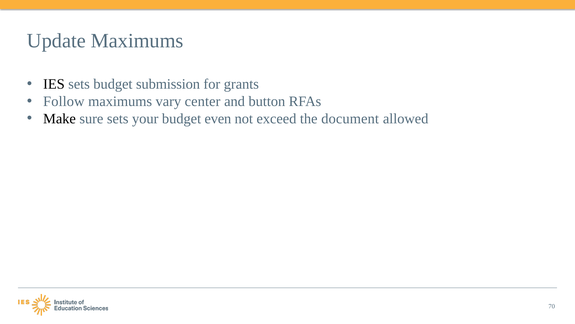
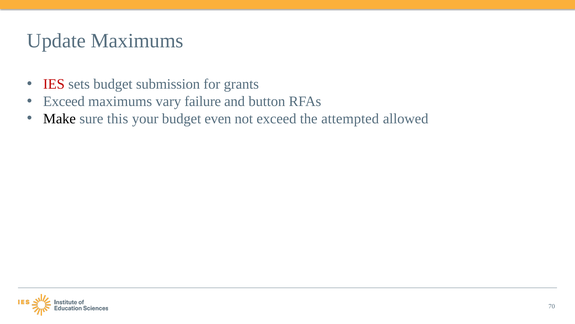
IES colour: black -> red (54, 84)
Follow: Follow -> Exceed (64, 101)
center: center -> failure (203, 101)
sure sets: sets -> this (118, 118)
document: document -> attempted (350, 118)
